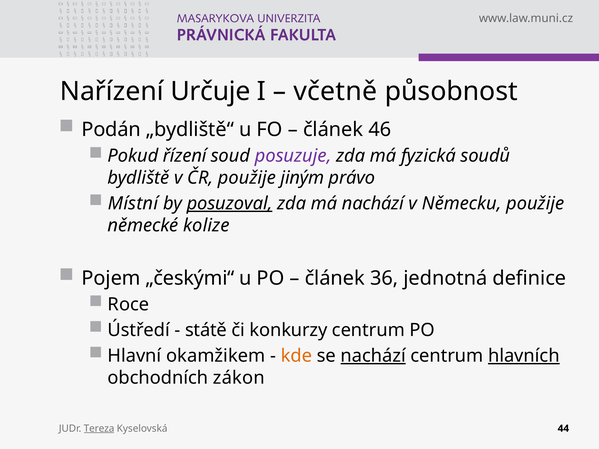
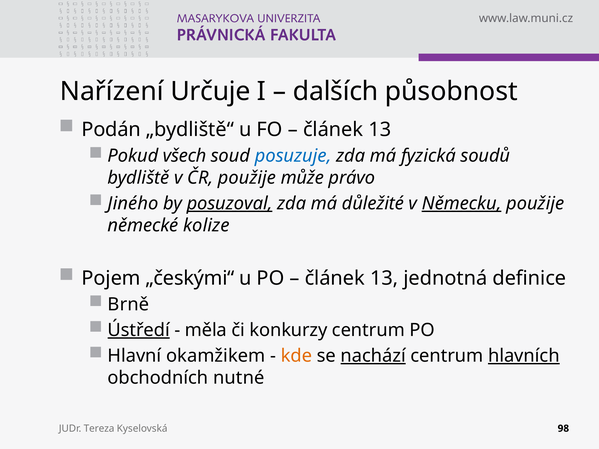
včetně: včetně -> dalších (336, 92)
46: 46 -> 13 (380, 130)
řízení: řízení -> všech (185, 156)
posuzuje colour: purple -> blue (293, 156)
jiným: jiným -> může (302, 178)
Místní: Místní -> Jiného (133, 204)
má nachází: nachází -> důležité (373, 204)
Německu underline: none -> present (462, 204)
36: 36 -> 13 (384, 278)
Roce: Roce -> Brně (128, 305)
Ústředí underline: none -> present (139, 330)
státě: státě -> měla (206, 330)
zákon: zákon -> nutné (239, 378)
Tereza underline: present -> none (99, 429)
44: 44 -> 98 (563, 429)
